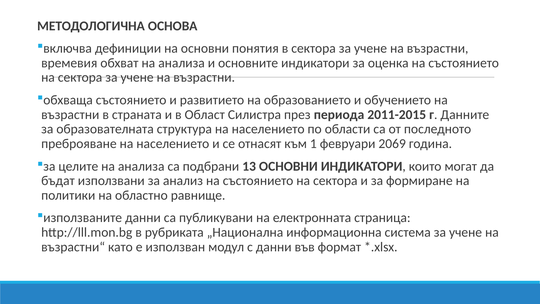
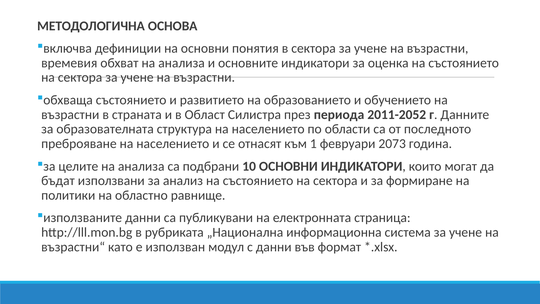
2011-2015: 2011-2015 -> 2011-2052 (397, 114)
2069: 2069 -> 2073 (392, 144)
13: 13 -> 10 (249, 166)
